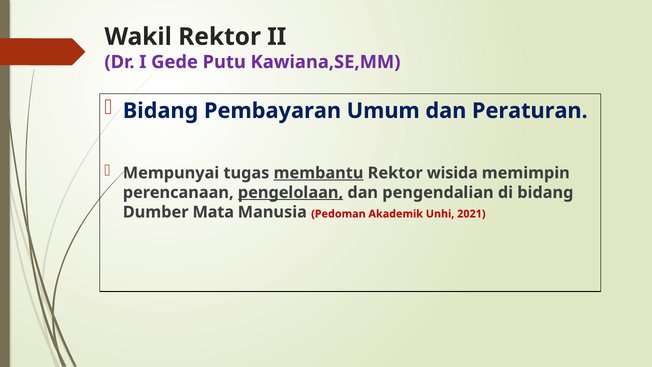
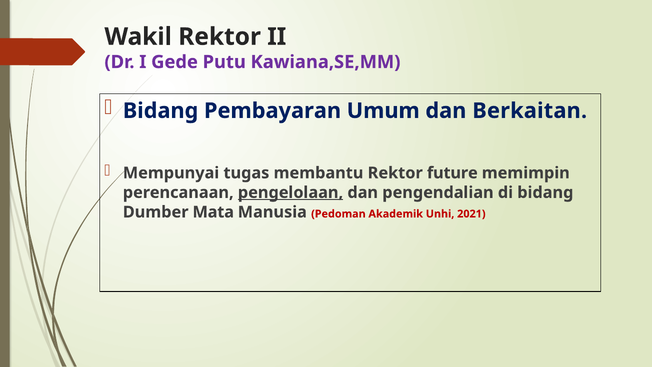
Peraturan: Peraturan -> Berkaitan (530, 111)
membantu underline: present -> none (319, 173)
wisida: wisida -> future (452, 173)
